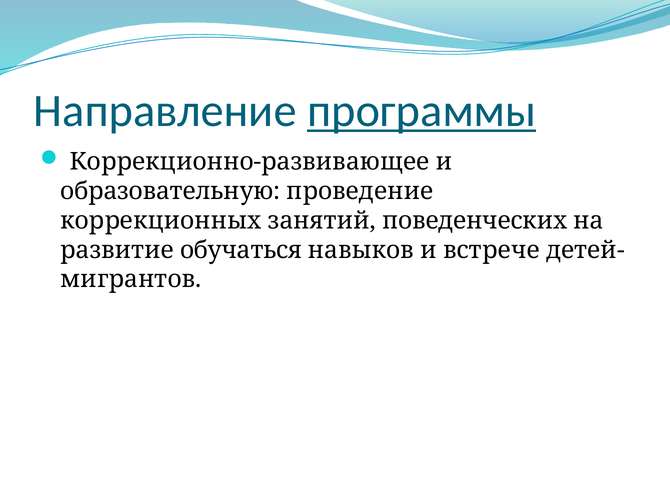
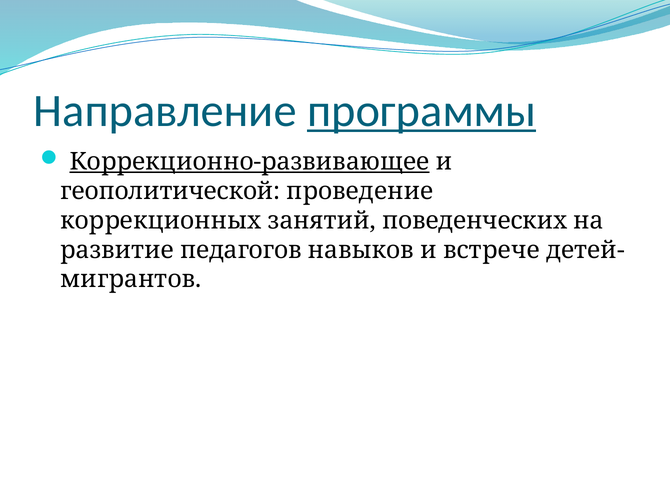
Коррекционно-развивающее underline: none -> present (250, 162)
образовательную: образовательную -> геополитической (170, 191)
обучаться: обучаться -> педагогов (241, 250)
